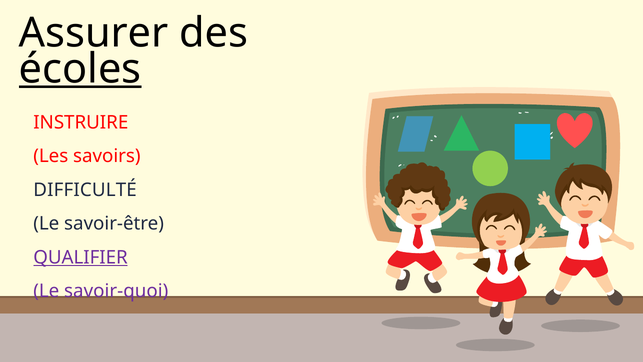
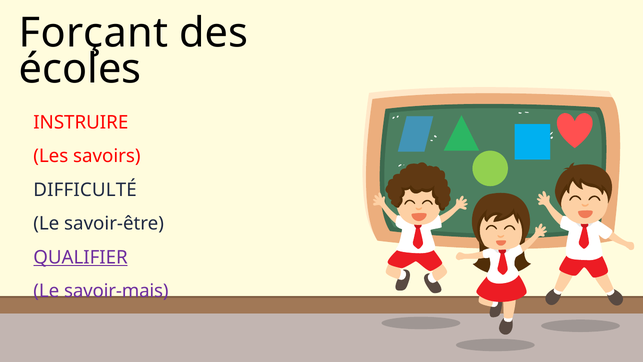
Assurer: Assurer -> Forçant (94, 33)
écoles underline: present -> none (80, 69)
savoir-quoi: savoir-quoi -> savoir-mais (116, 291)
